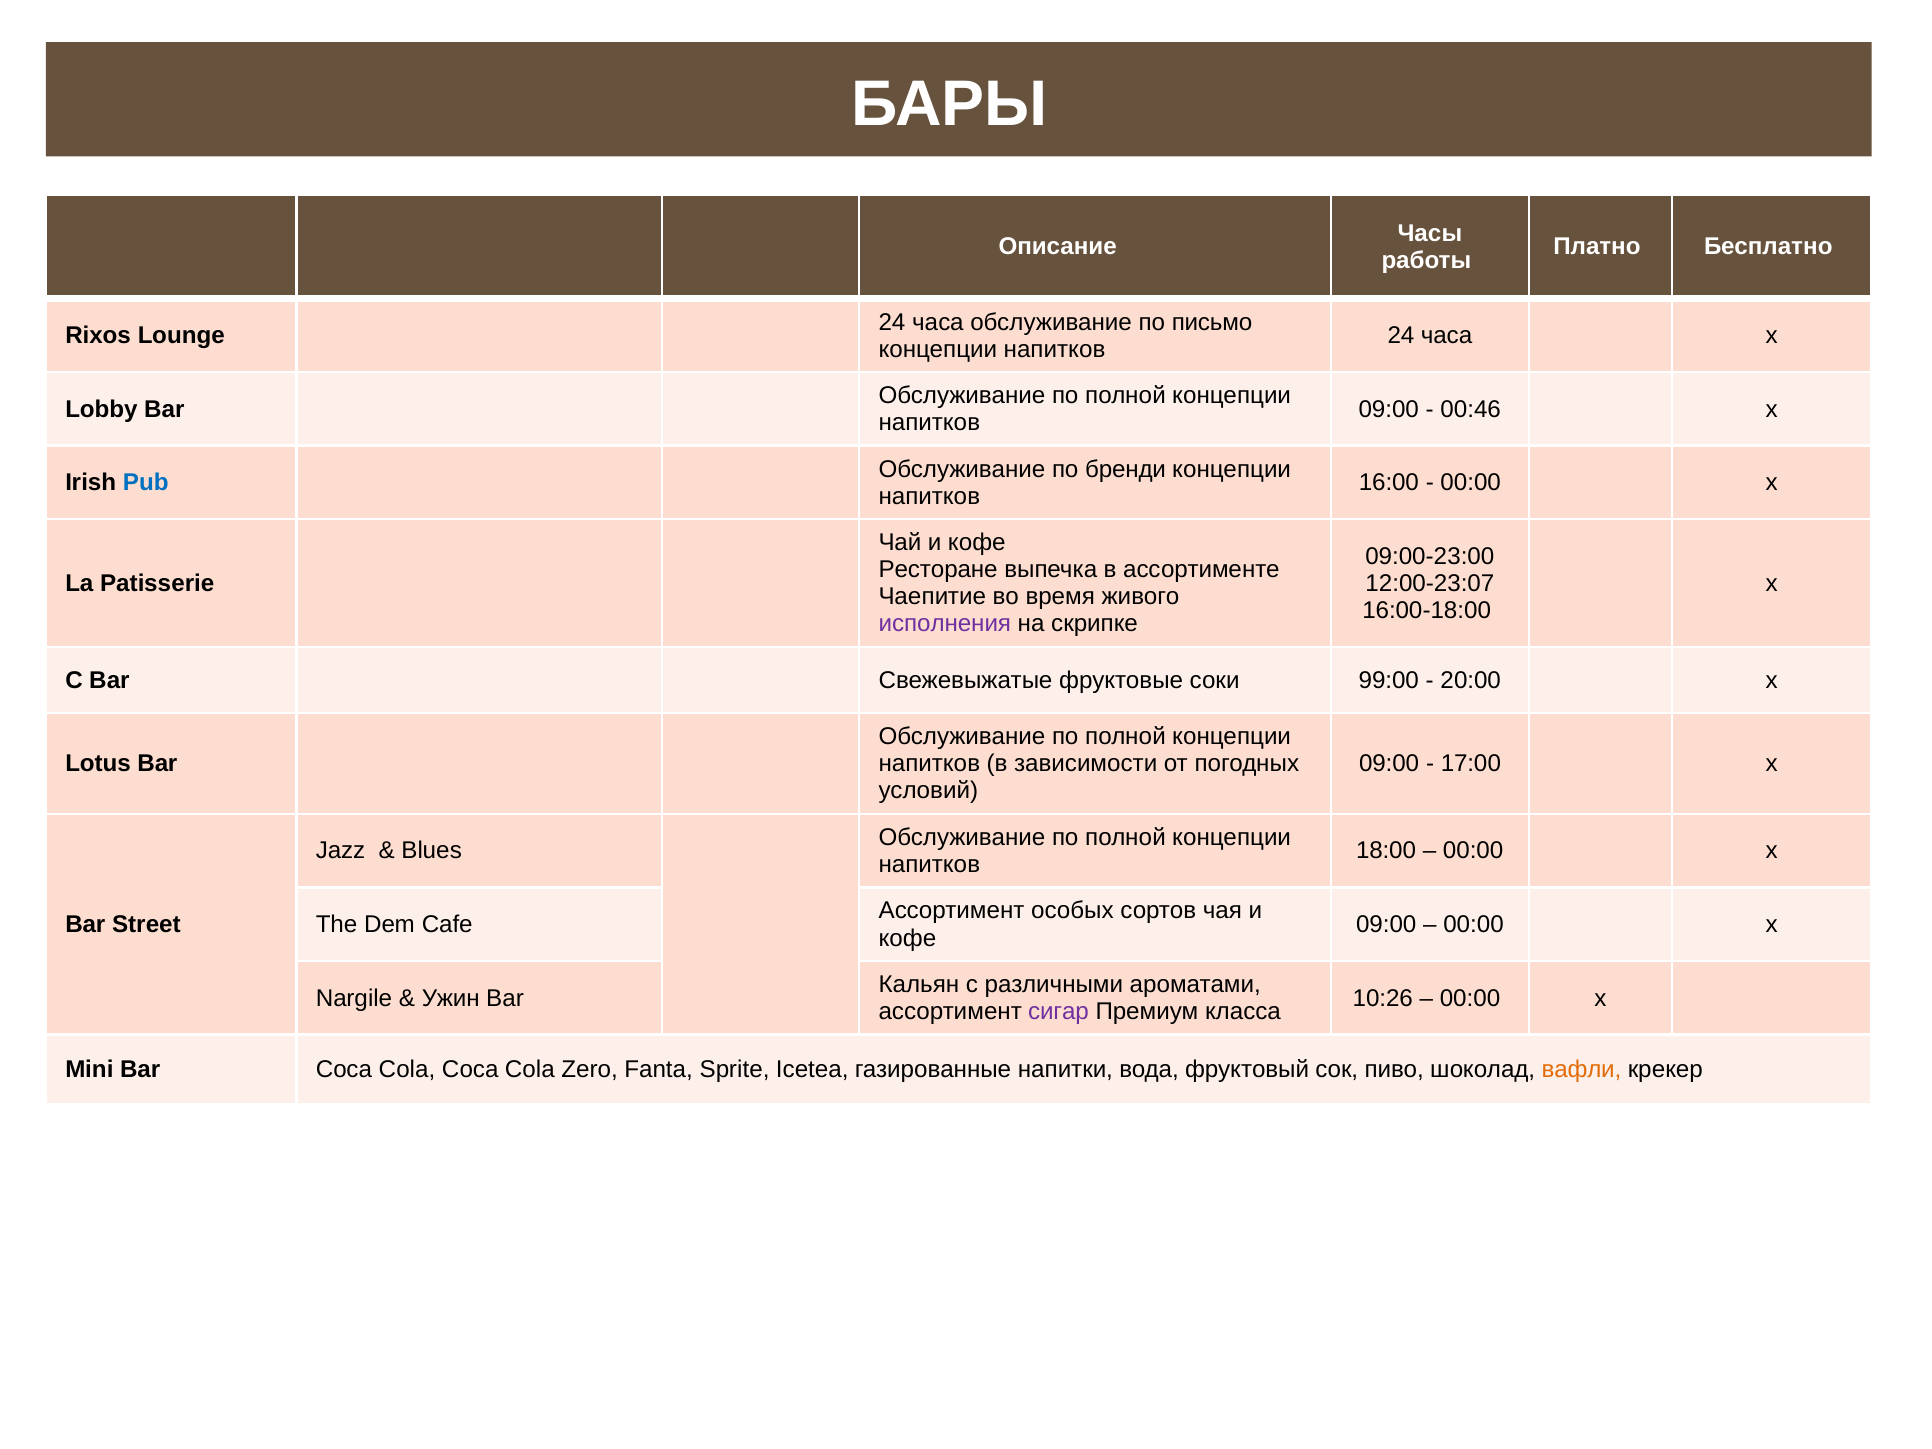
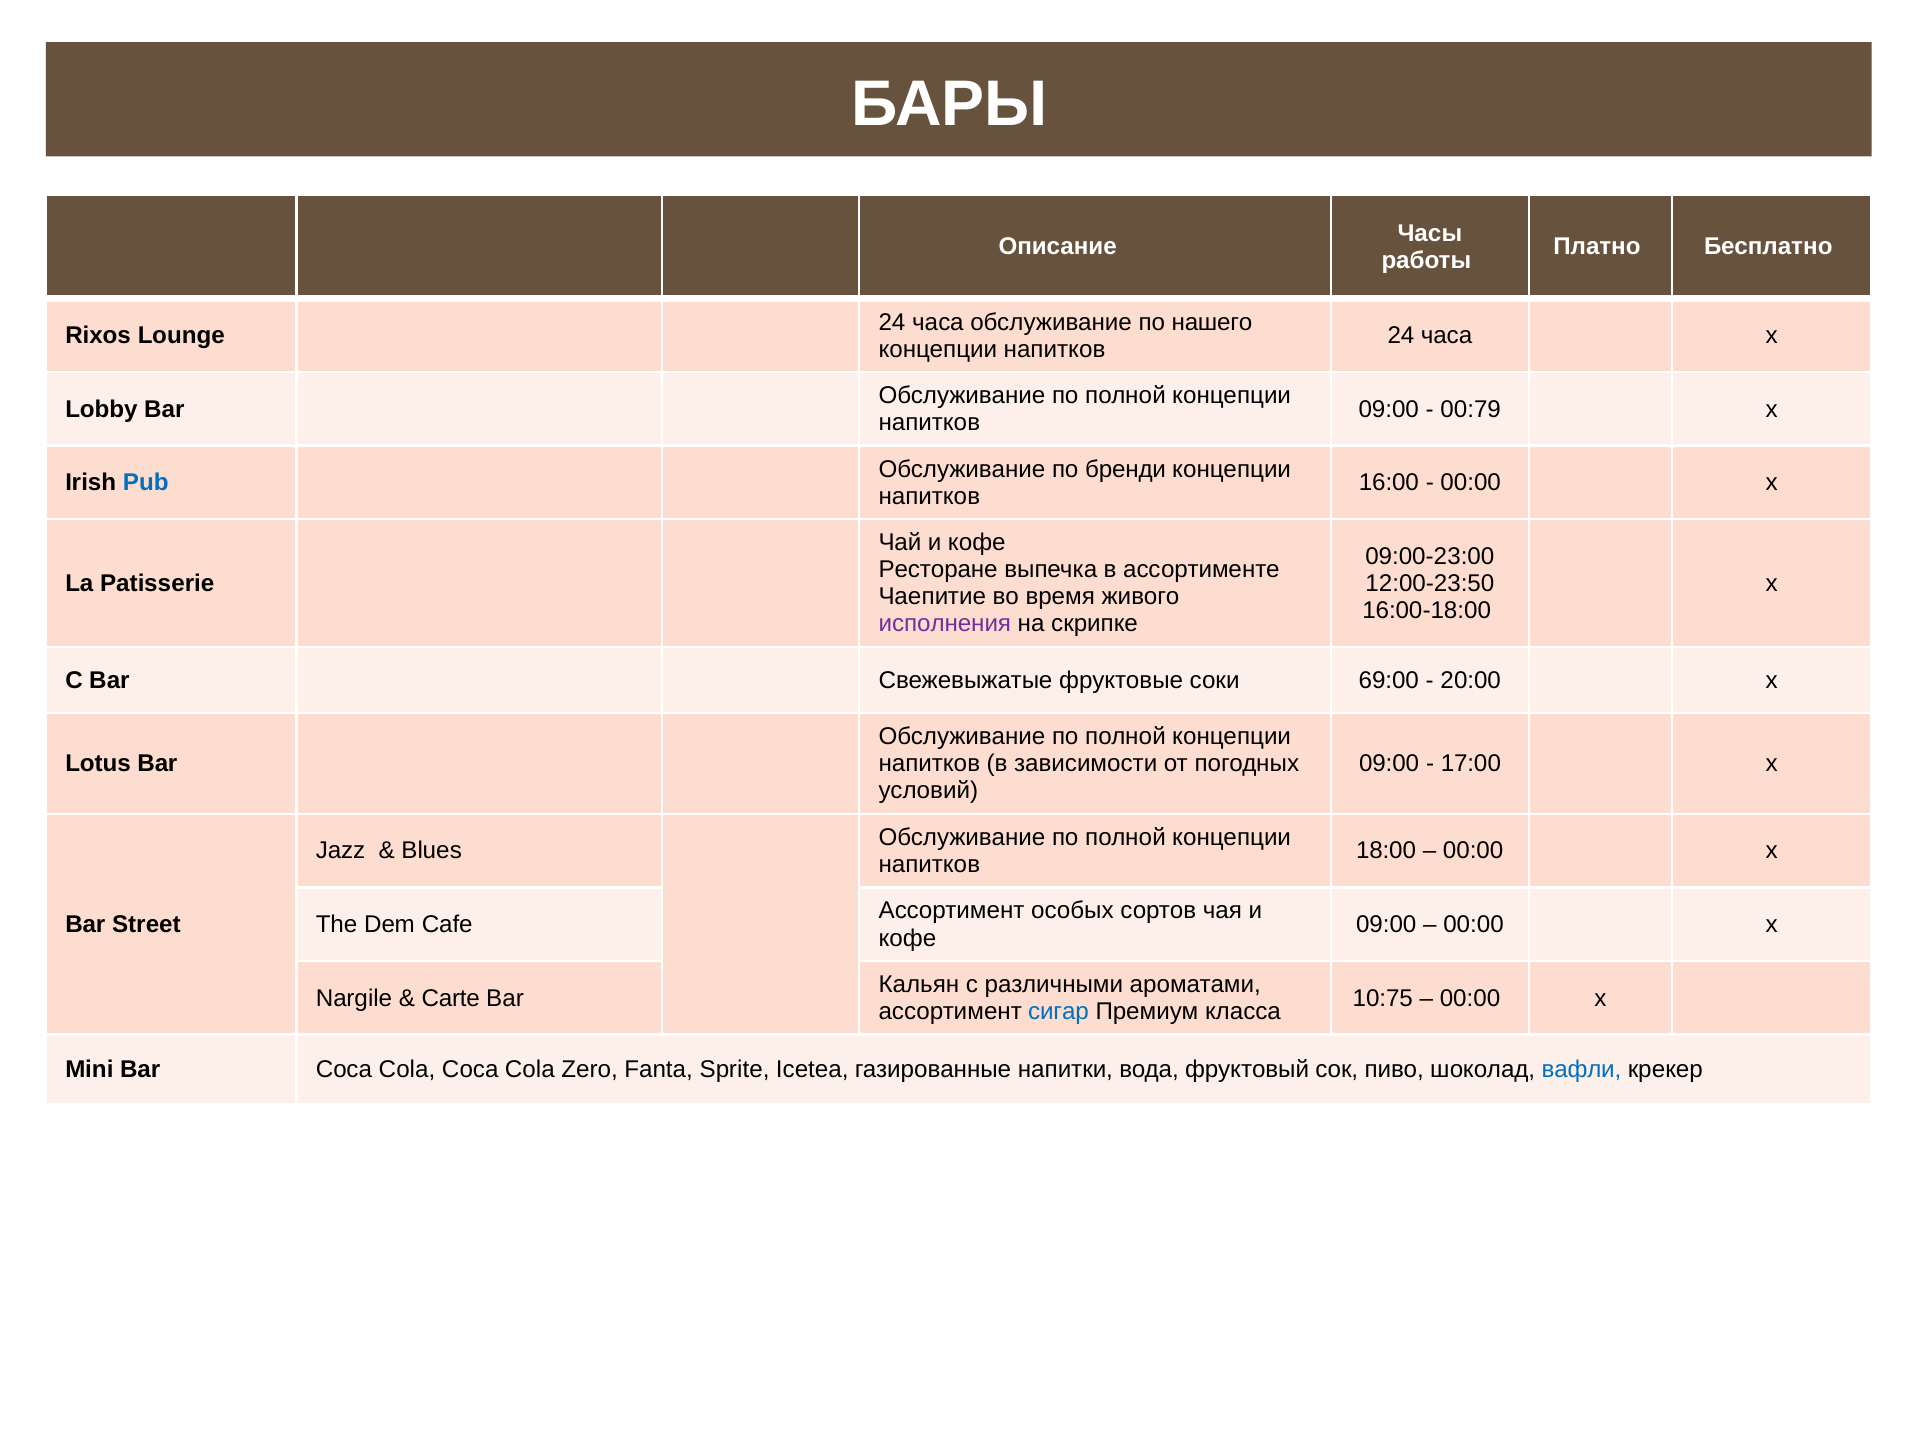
письмо: письмо -> нашего (1212, 322)
00:46: 00:46 -> 00:79 (1471, 409)
12:00-23:07: 12:00-23:07 -> 12:00-23:50 (1430, 583)
99:00: 99:00 -> 69:00 (1389, 680)
Ужин: Ужин -> Carte (451, 998)
10:26: 10:26 -> 10:75 (1383, 998)
сигар colour: purple -> blue (1058, 1012)
вафли colour: orange -> blue (1581, 1070)
